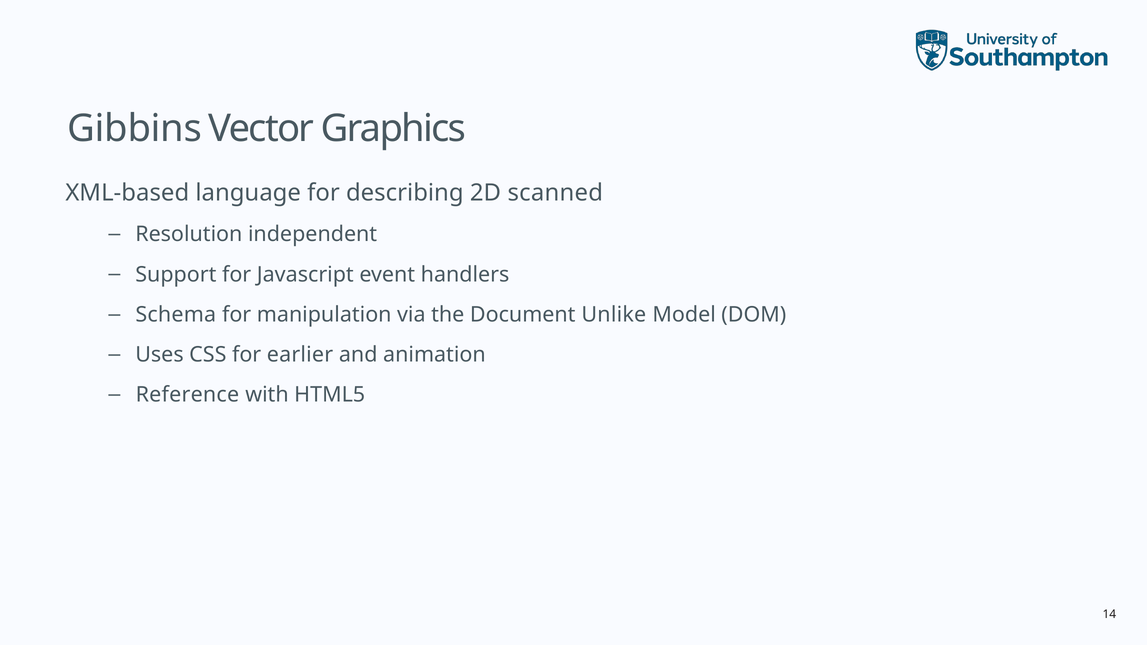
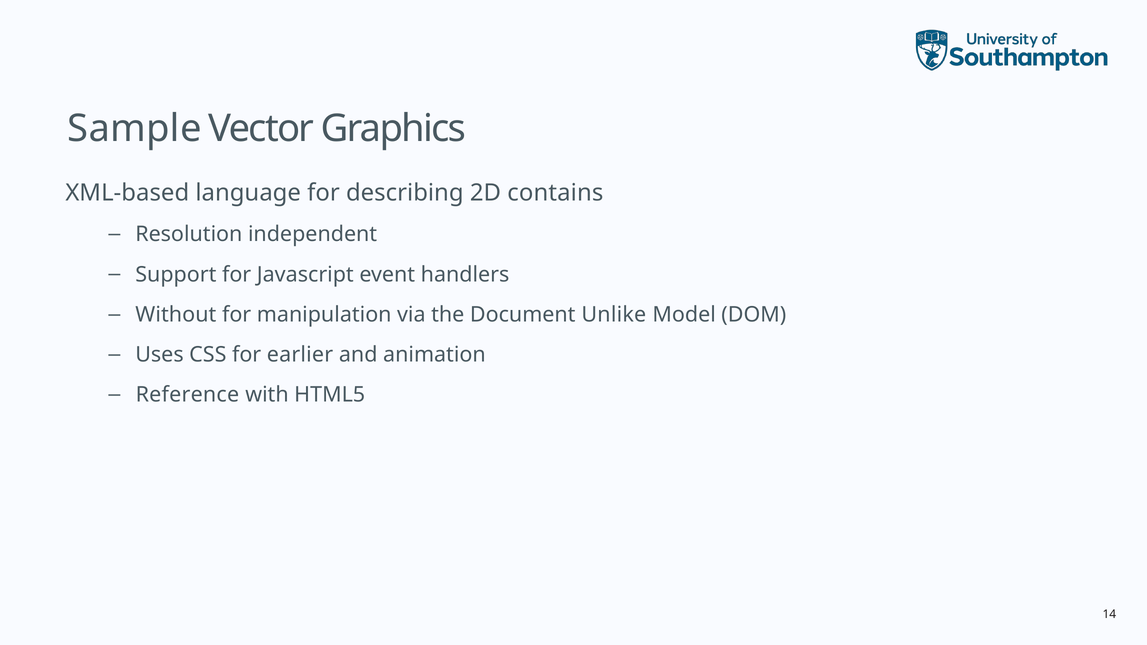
Gibbins: Gibbins -> Sample (134, 129)
scanned: scanned -> contains (555, 193)
Schema: Schema -> Without (176, 315)
